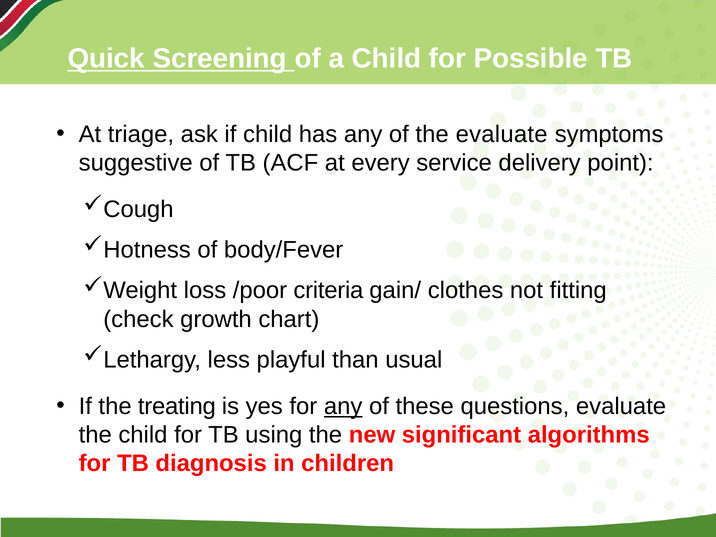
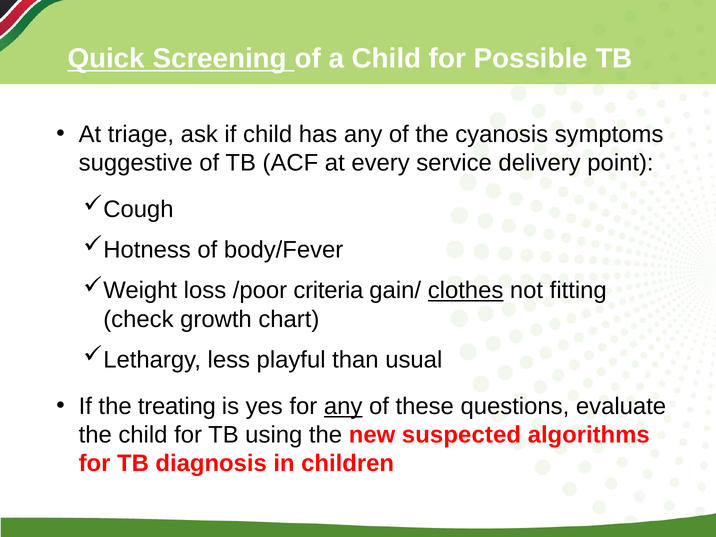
the evaluate: evaluate -> cyanosis (502, 134)
clothes underline: none -> present (466, 291)
significant: significant -> suspected (461, 435)
